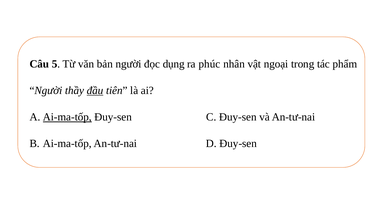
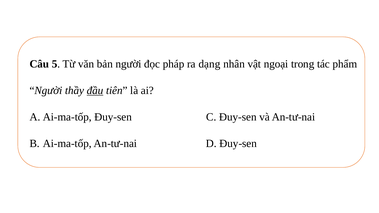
dụng: dụng -> pháp (174, 64)
phúc: phúc -> dạng (209, 64)
Ai-ma-tốp underline: present -> none (67, 117)
